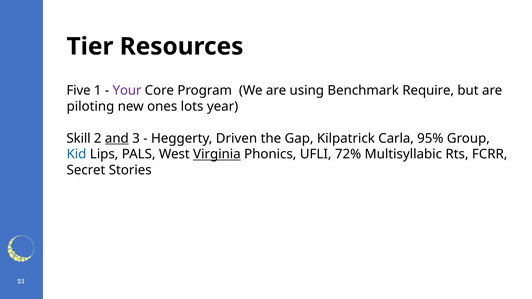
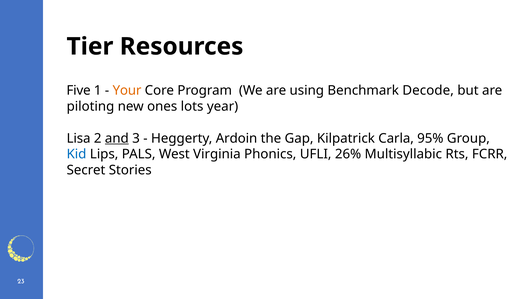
Your colour: purple -> orange (127, 91)
Require: Require -> Decode (428, 91)
Skill: Skill -> Lisa (79, 138)
Driven: Driven -> Ardoin (237, 138)
Virginia underline: present -> none (217, 154)
72%: 72% -> 26% (348, 154)
